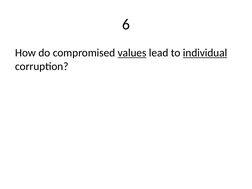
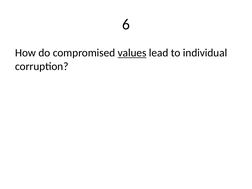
individual underline: present -> none (205, 53)
